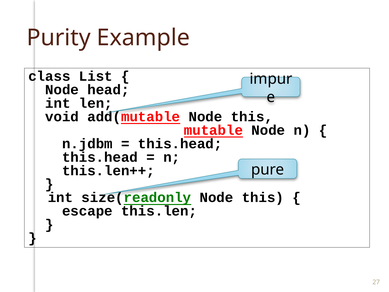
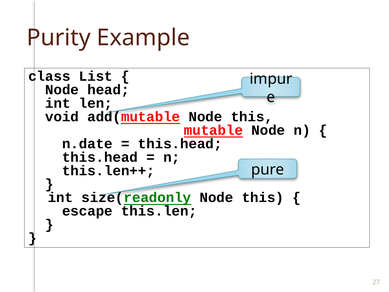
n.jdbm: n.jdbm -> n.date (87, 144)
